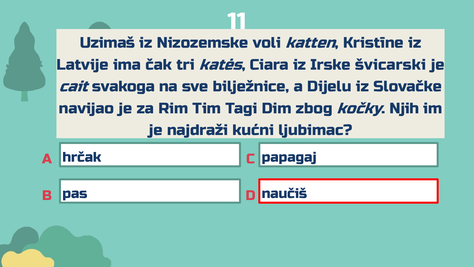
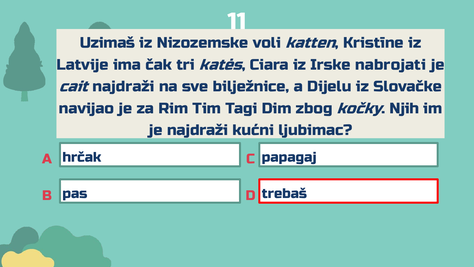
švicarski: švicarski -> nabrojati (391, 65)
cait svakoga: svakoga -> najdraži (123, 86)
naučiš: naučiš -> trebaš (284, 193)
